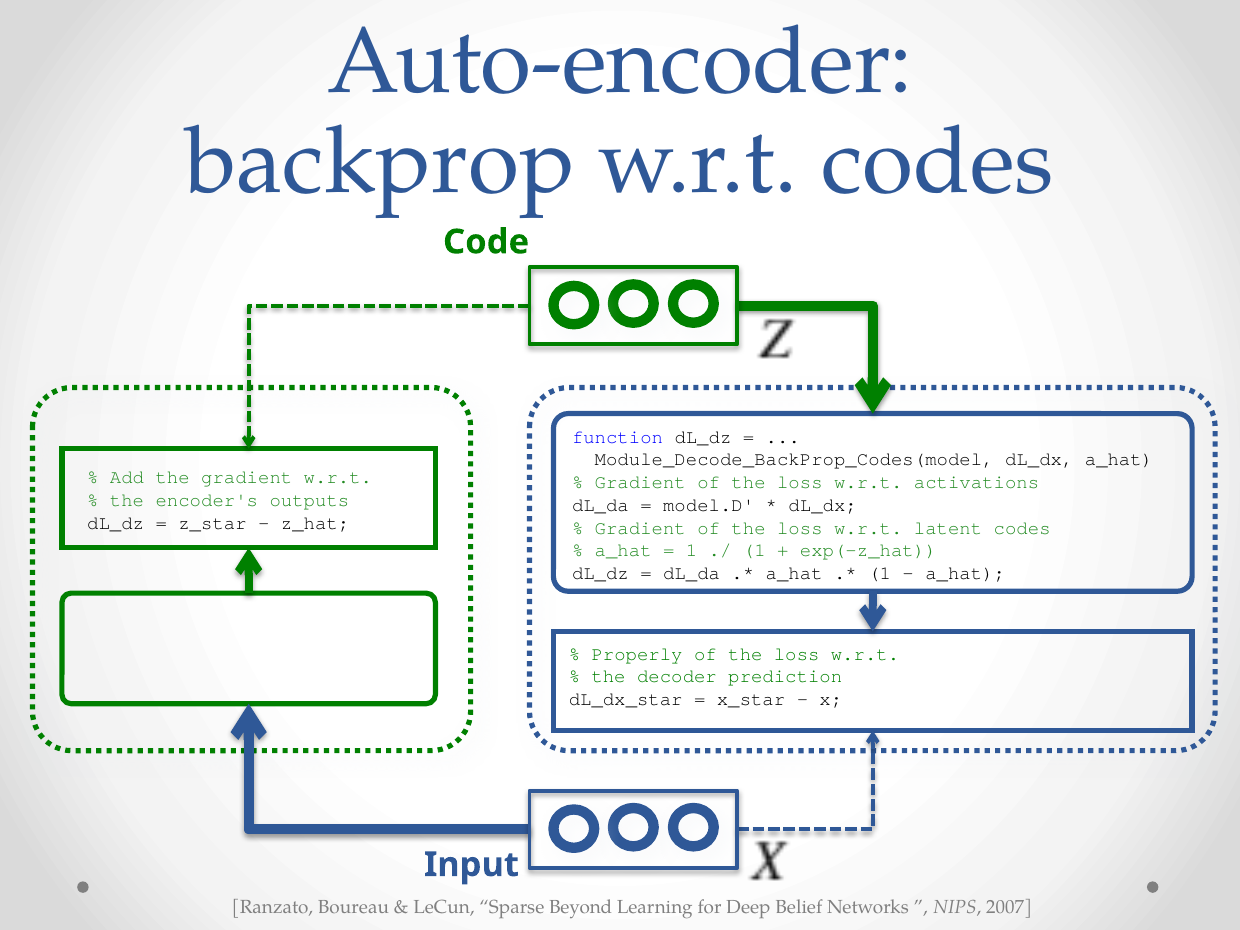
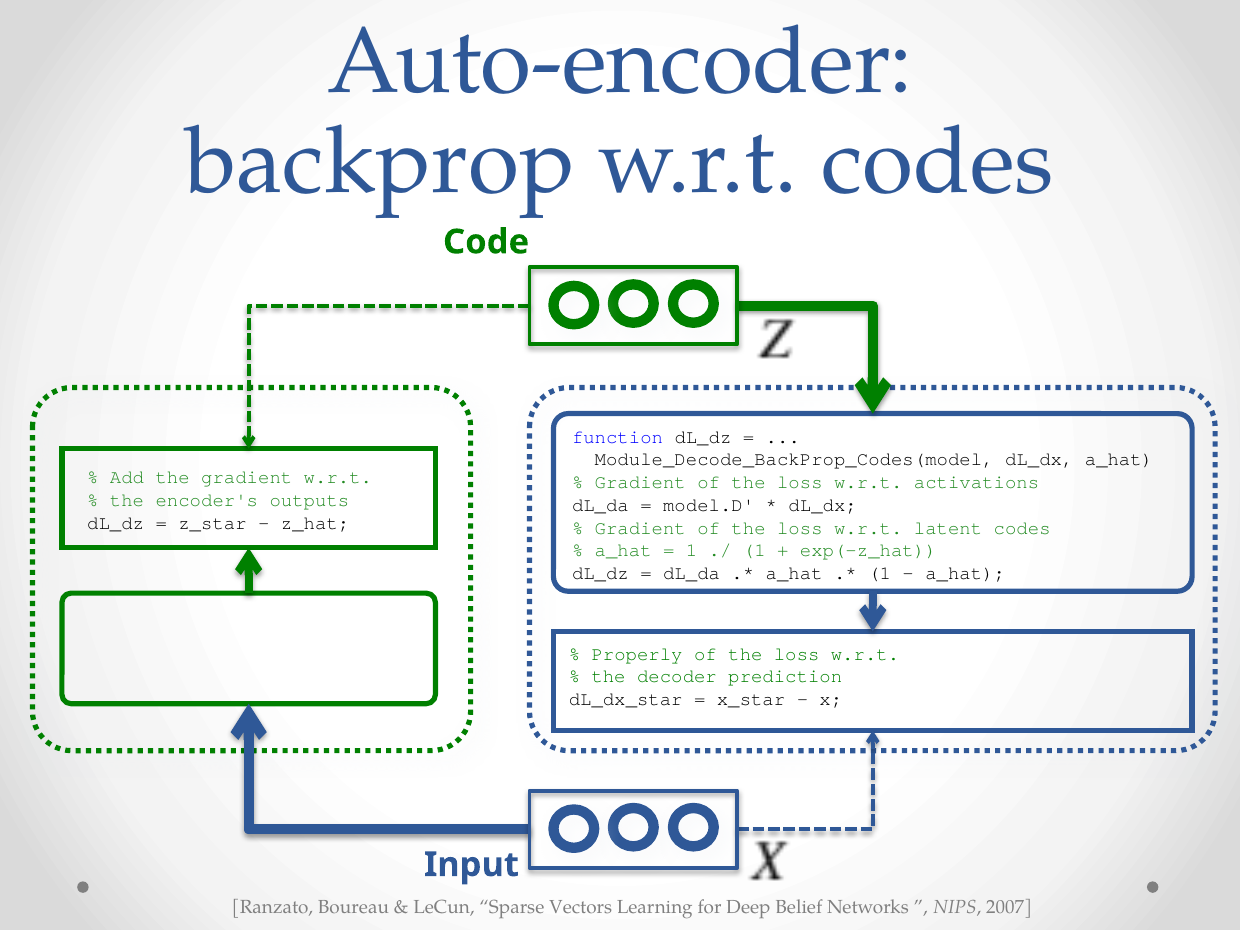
Beyond: Beyond -> Vectors (581, 908)
